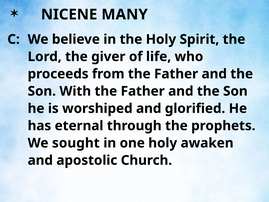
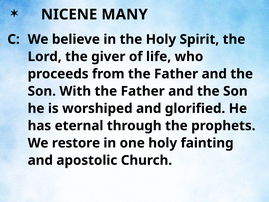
sought: sought -> restore (76, 143)
awaken: awaken -> fainting (207, 143)
